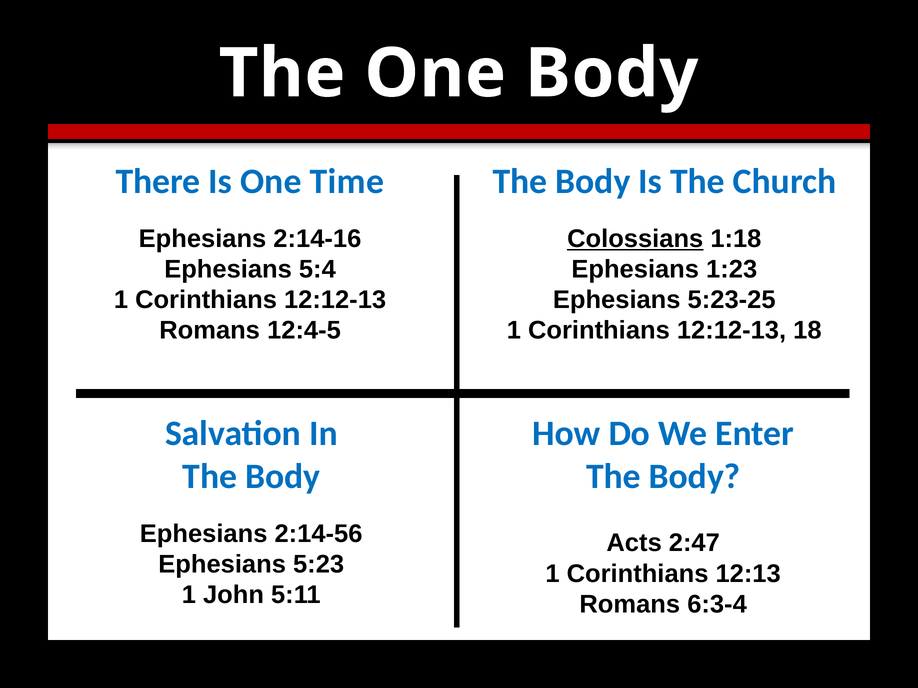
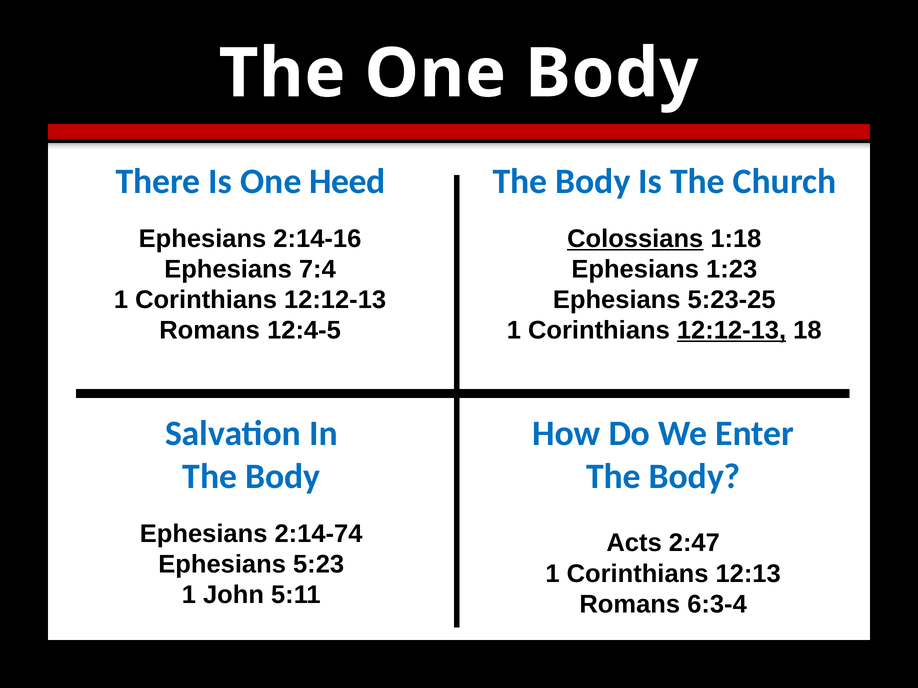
Time: Time -> Heed (347, 181)
5:4: 5:4 -> 7:4 (317, 270)
12:12-13 underline: none -> present (731, 331)
2:14-56: 2:14-56 -> 2:14-74 (319, 534)
